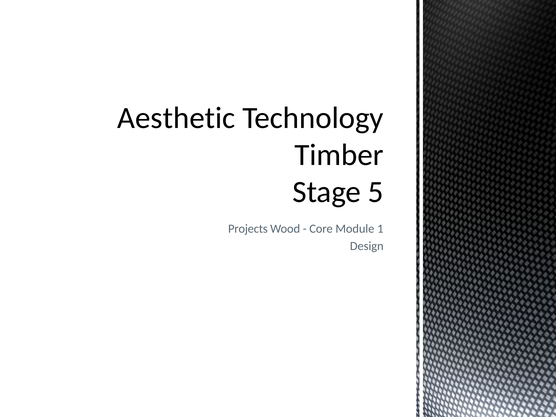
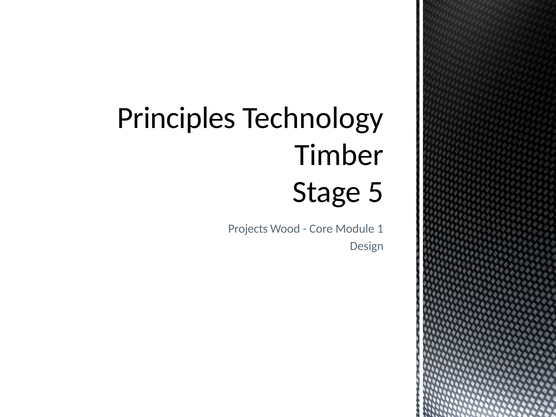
Aesthetic: Aesthetic -> Principles (176, 118)
